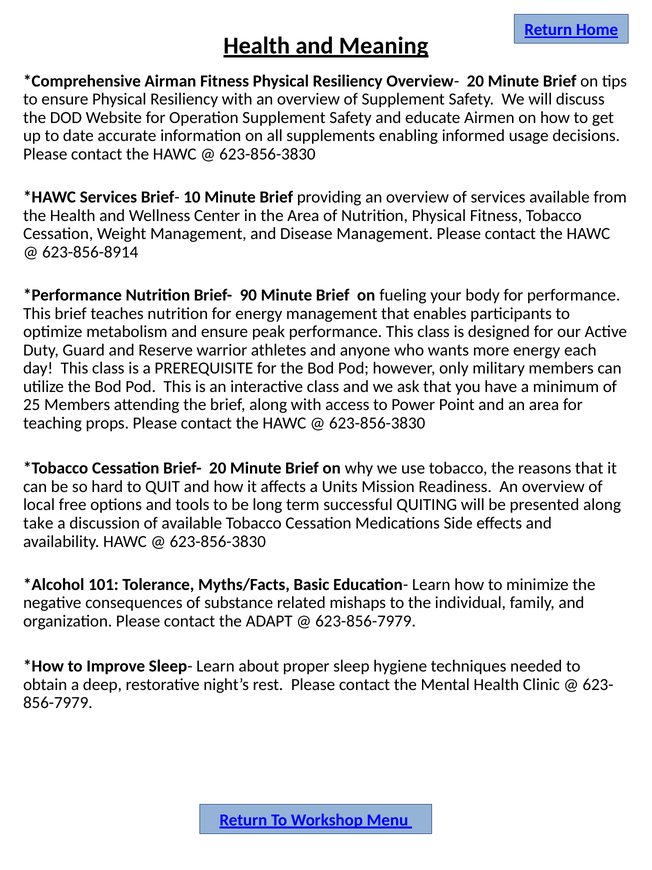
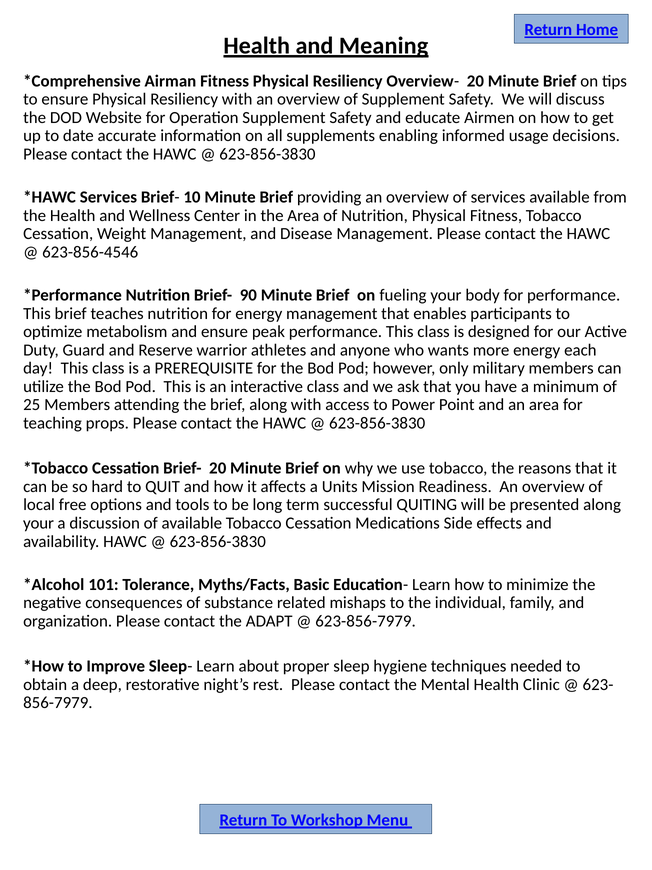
623-856-8914: 623-856-8914 -> 623-856-4546 (90, 252)
take: take -> your (38, 523)
